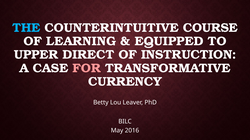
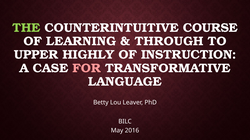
THE colour: light blue -> light green (26, 28)
EQUIPPED: EQUIPPED -> THROUGH (169, 41)
DIRECT: DIRECT -> HIGHLY (88, 55)
CURRENCY: CURRENCY -> LANGUAGE (125, 82)
